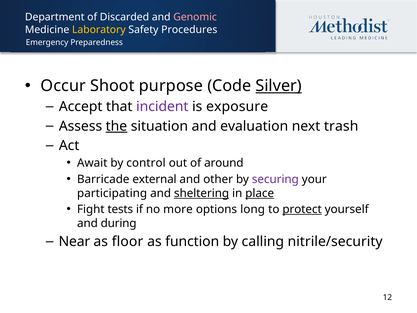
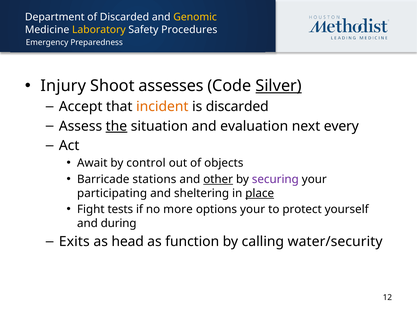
Genomic colour: pink -> yellow (195, 17)
Occur: Occur -> Injury (63, 86)
purpose: purpose -> assesses (171, 86)
incident colour: purple -> orange (162, 107)
is exposure: exposure -> discarded (237, 107)
trash: trash -> every (341, 126)
around: around -> objects (224, 163)
external: external -> stations (154, 179)
other underline: none -> present (218, 179)
sheltering underline: present -> none (202, 193)
options long: long -> your (253, 209)
protect underline: present -> none (302, 209)
Near: Near -> Exits (74, 241)
floor: floor -> head (128, 241)
nitrile/security: nitrile/security -> water/security (335, 241)
